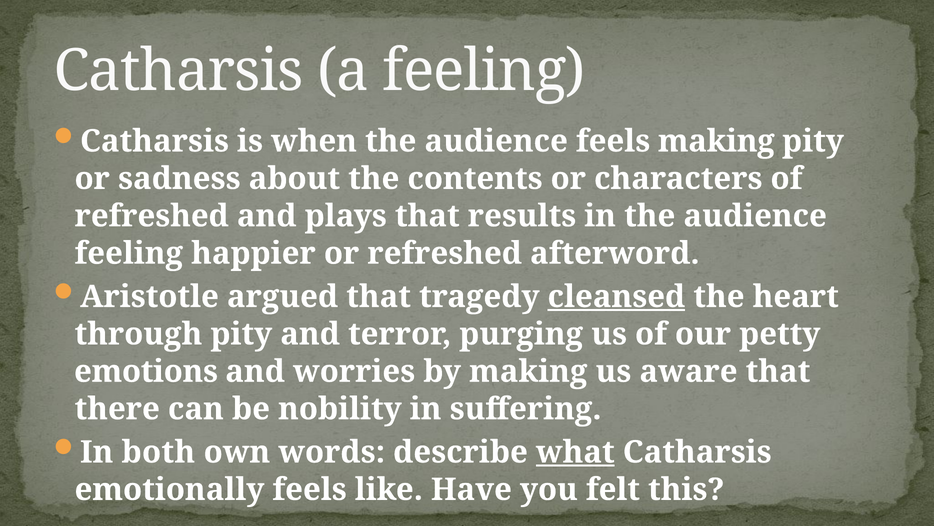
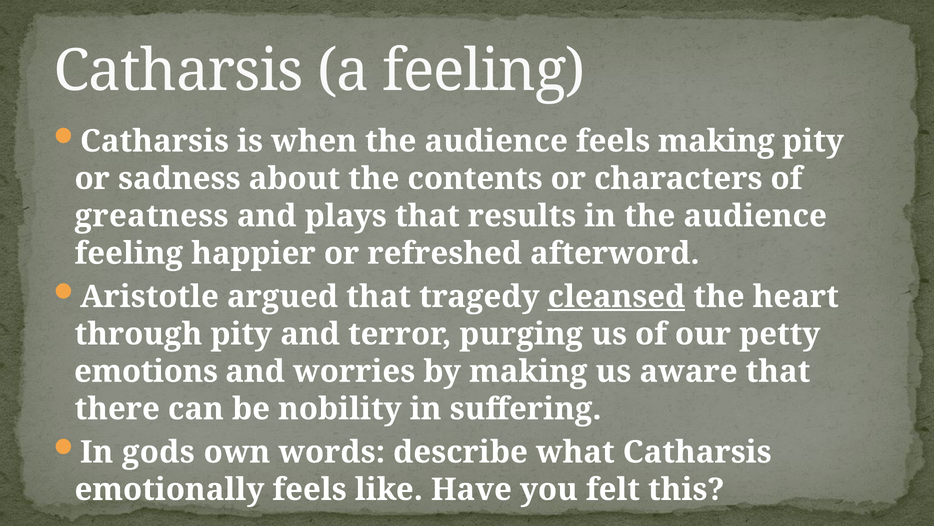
refreshed: refreshed -> greatness (152, 216)
both: both -> gods (158, 452)
what underline: present -> none (575, 452)
